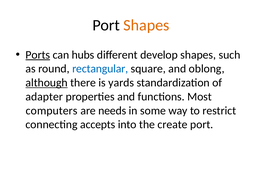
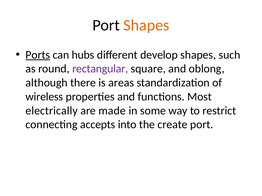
rectangular colour: blue -> purple (100, 69)
although underline: present -> none (47, 83)
yards: yards -> areas (121, 83)
adapter: adapter -> wireless (44, 97)
computers: computers -> electrically (52, 111)
needs: needs -> made (112, 111)
